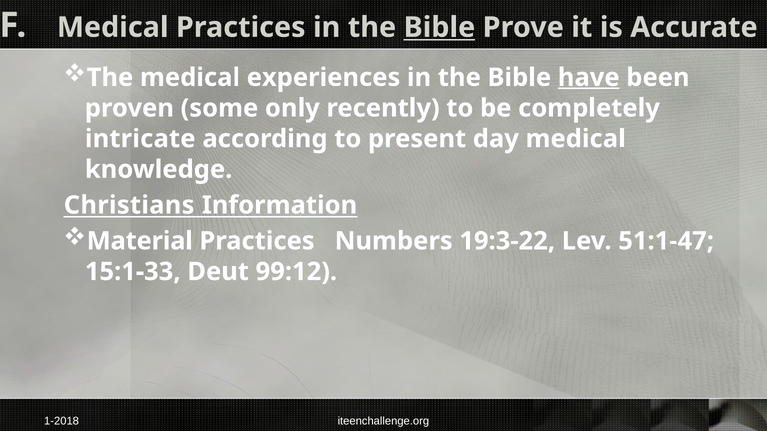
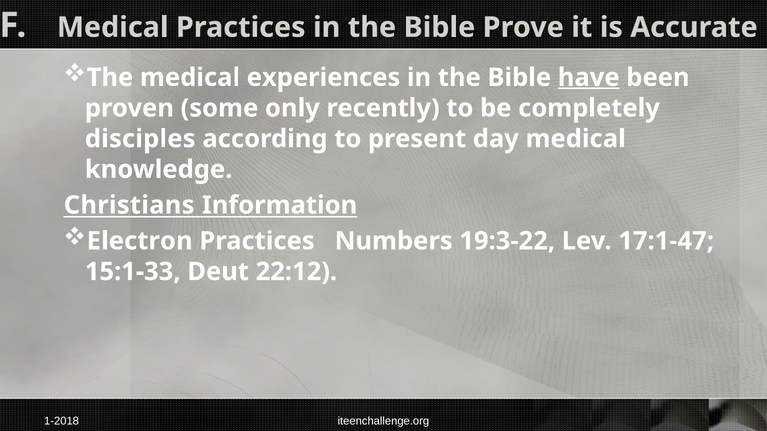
Bible underline: present -> none (439, 27)
intricate: intricate -> disciples (140, 139)
Material: Material -> Electron (140, 241)
51:1-47: 51:1-47 -> 17:1-47 (666, 241)
99:12: 99:12 -> 22:12 (296, 272)
